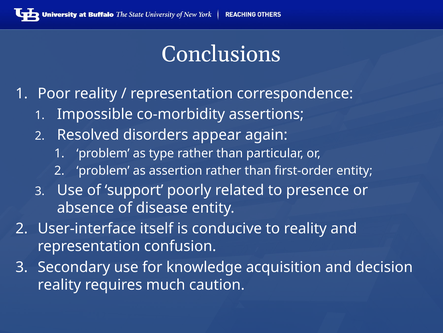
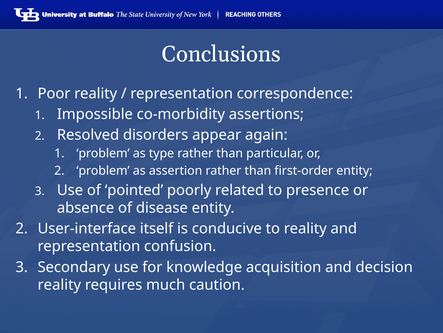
support: support -> pointed (134, 190)
